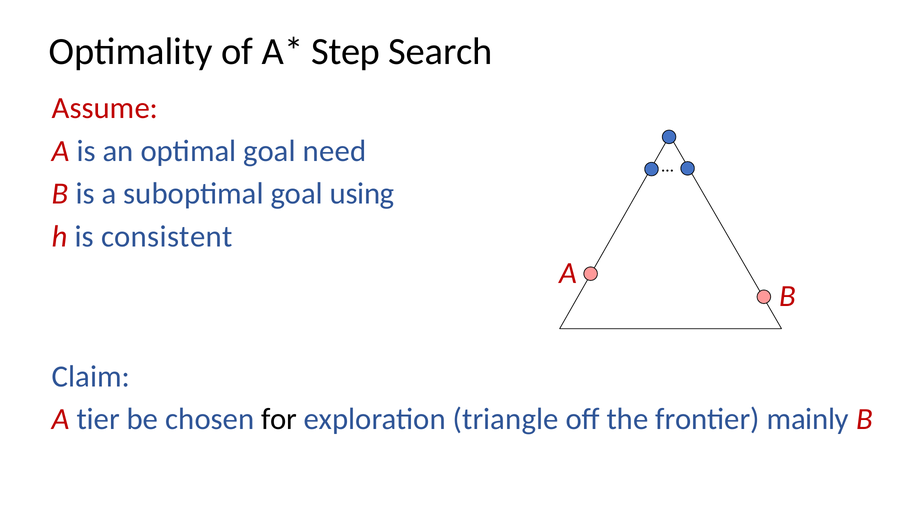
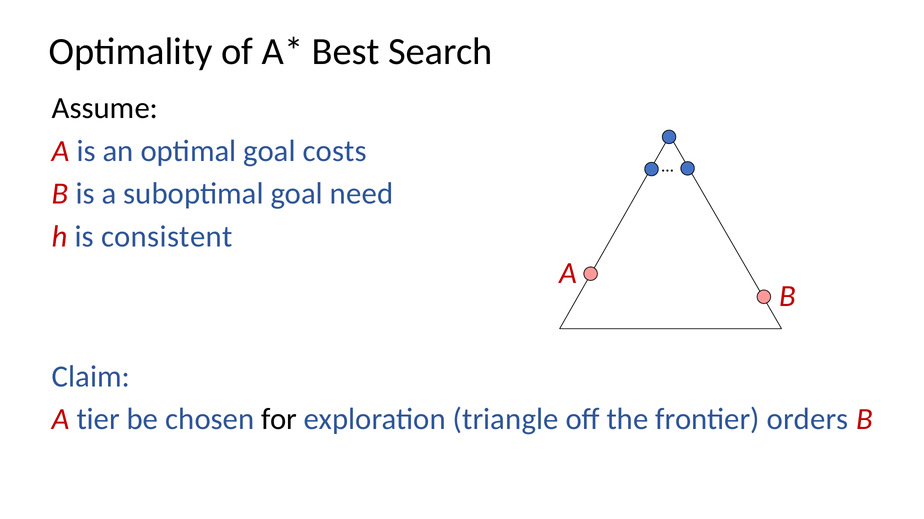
Step: Step -> Best (346, 52)
Assume colour: red -> black (105, 108)
need: need -> costs (335, 151)
using: using -> need (362, 194)
mainly: mainly -> orders (808, 420)
